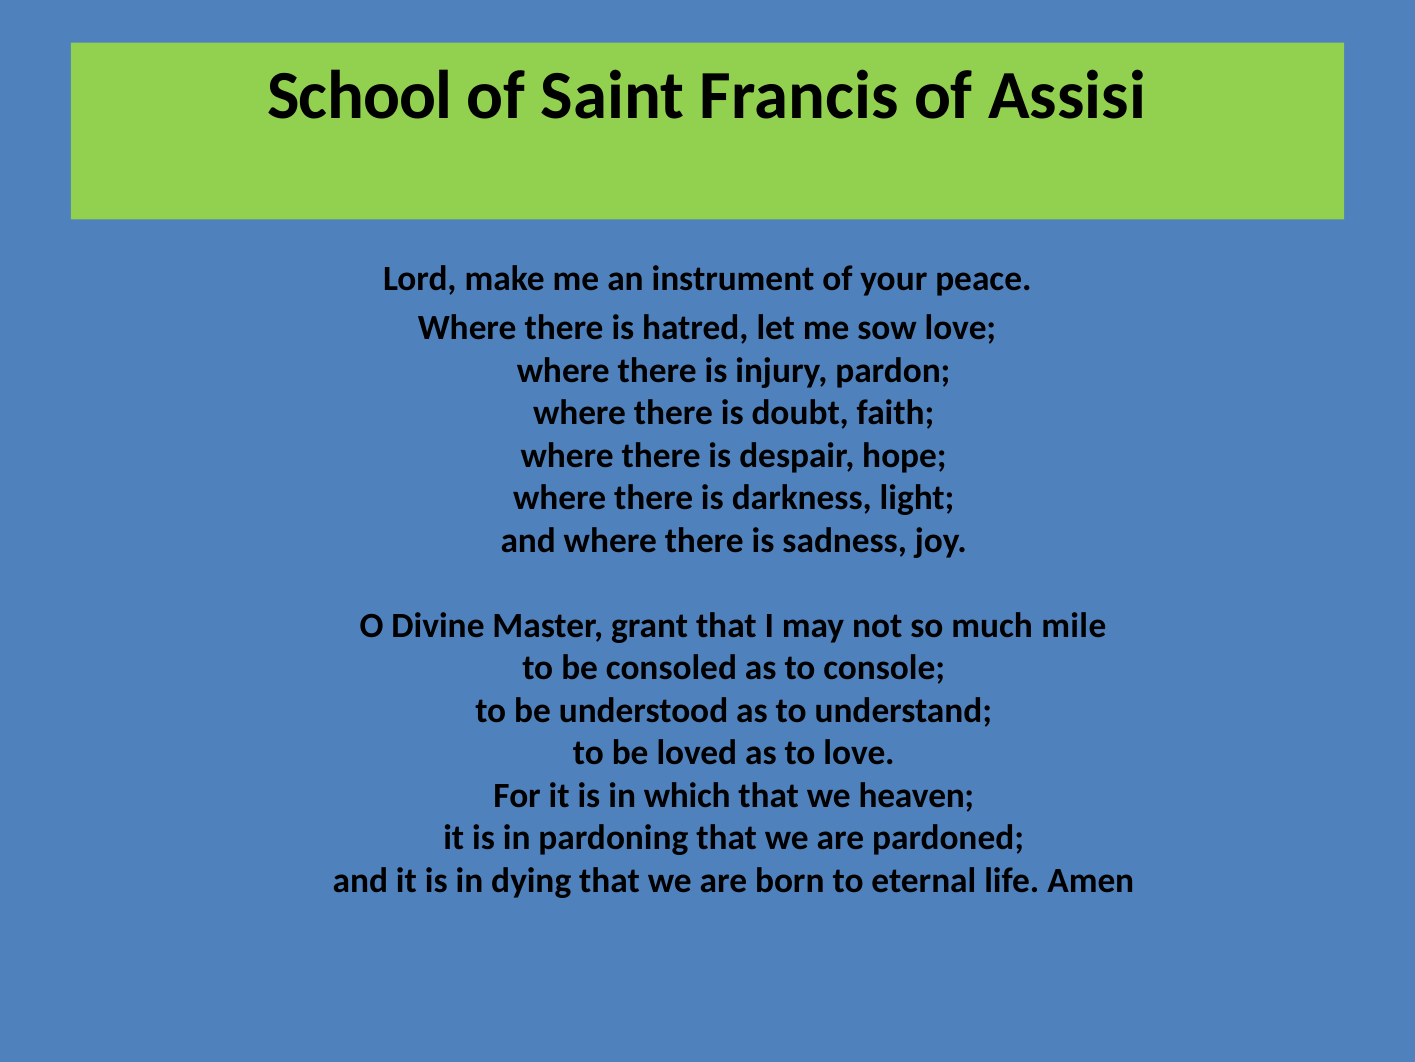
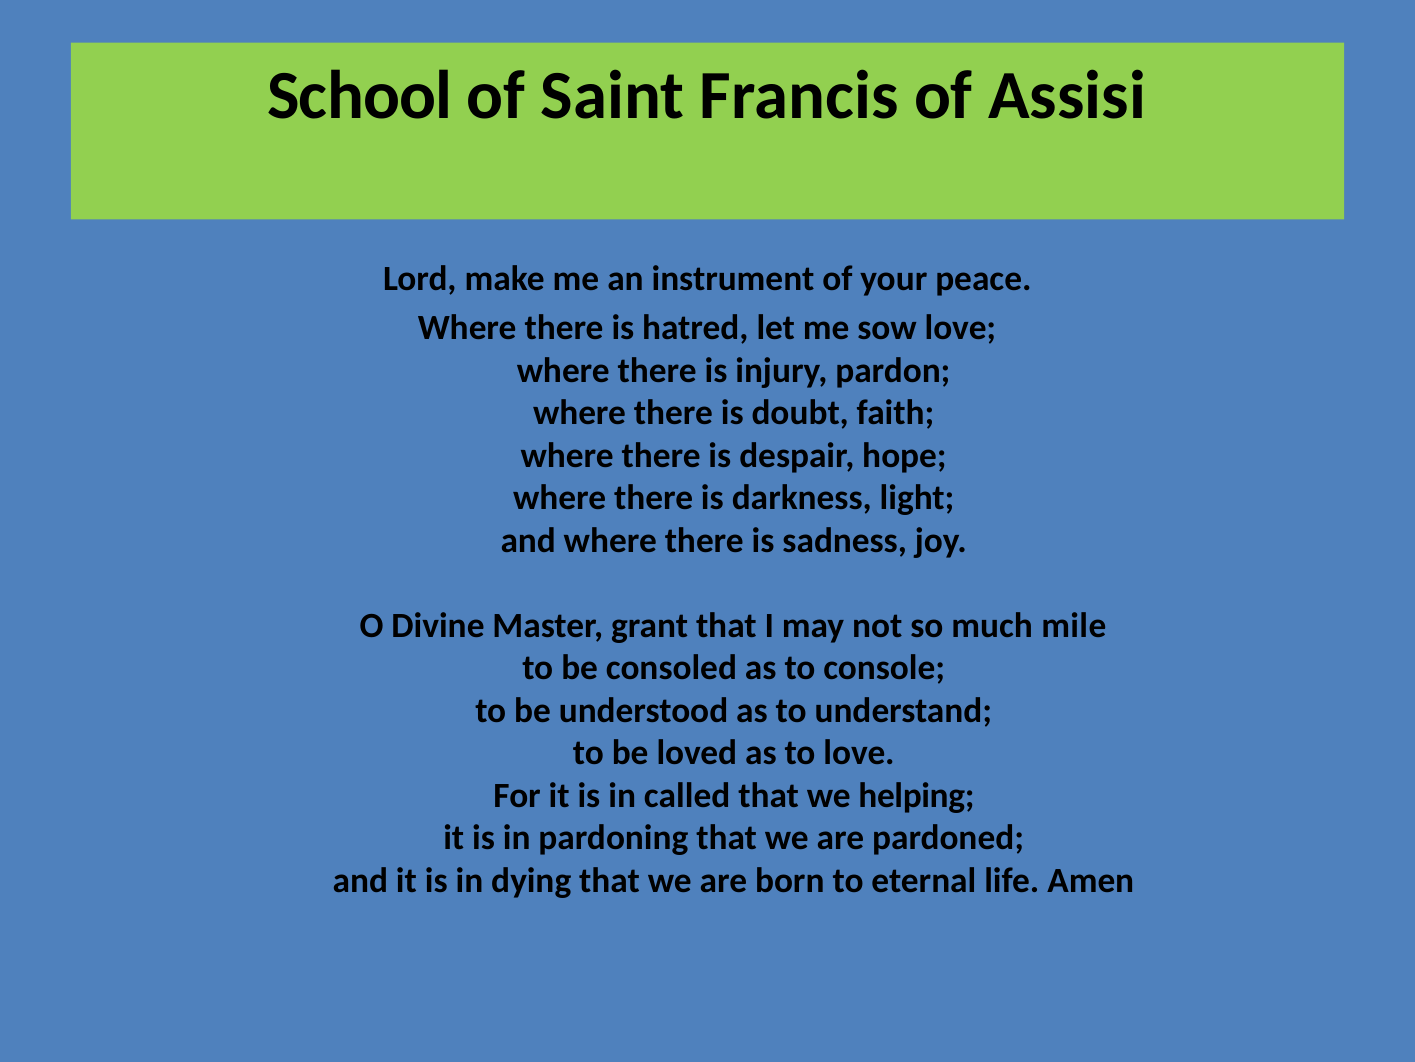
which: which -> called (687, 795)
heaven: heaven -> helping (916, 795)
